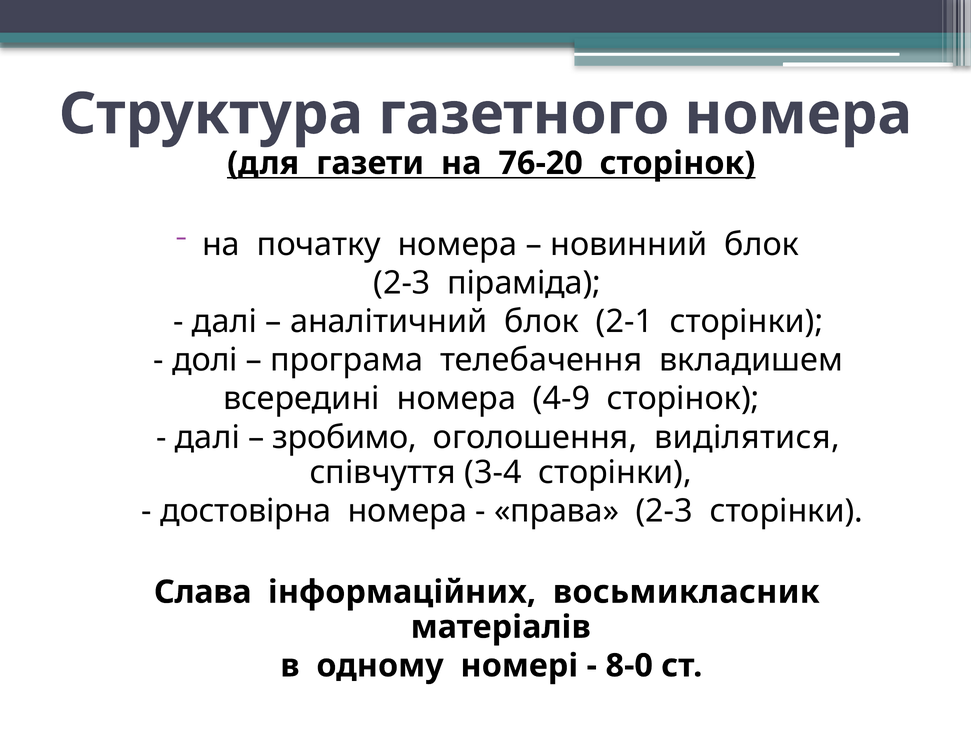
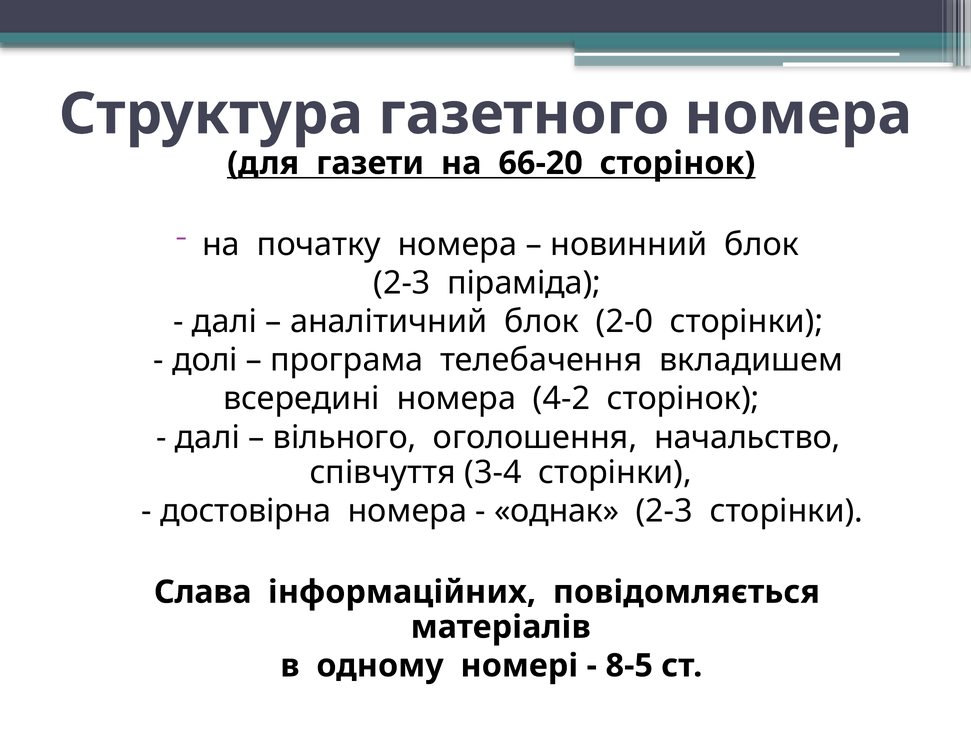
76-20: 76-20 -> 66-20 (541, 163)
2-1: 2-1 -> 2-0 (625, 321)
4-9: 4-9 -> 4-2 (561, 398)
зробимо: зробимо -> вільного (345, 437)
виділятися: виділятися -> начальство (747, 437)
права: права -> однак (557, 510)
восьмикласник: восьмикласник -> повідомляється (686, 591)
8-0: 8-0 -> 8-5 (629, 665)
